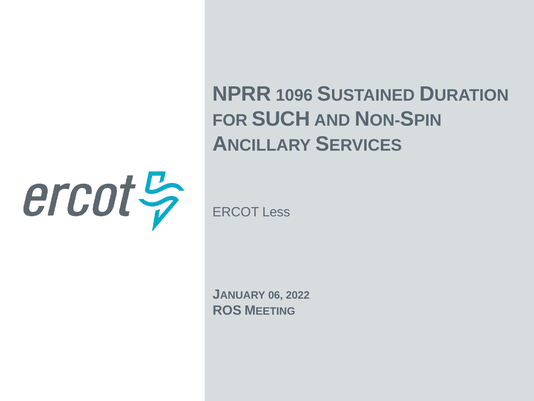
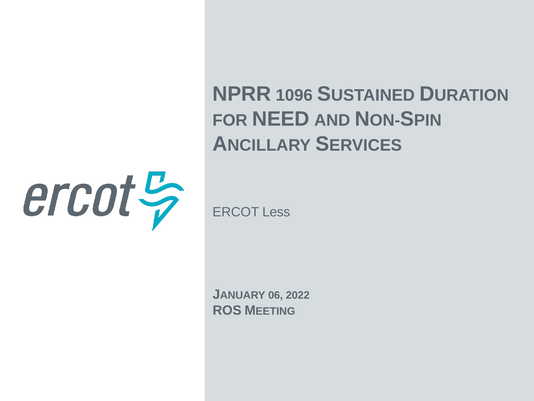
SUCH: SUCH -> NEED (281, 119)
